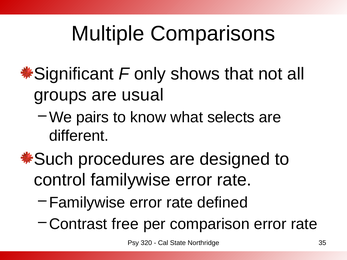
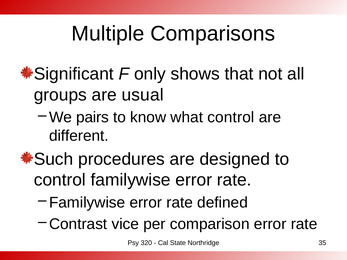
what selects: selects -> control (231, 118)
free: free -> vice (125, 224)
